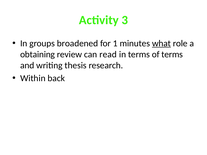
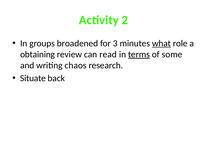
3: 3 -> 2 (125, 20)
1: 1 -> 3 (115, 43)
terms underline: none -> present (139, 54)
of terms: terms -> some (172, 54)
thesis: thesis -> chaos (76, 66)
Within: Within -> Situate (33, 78)
